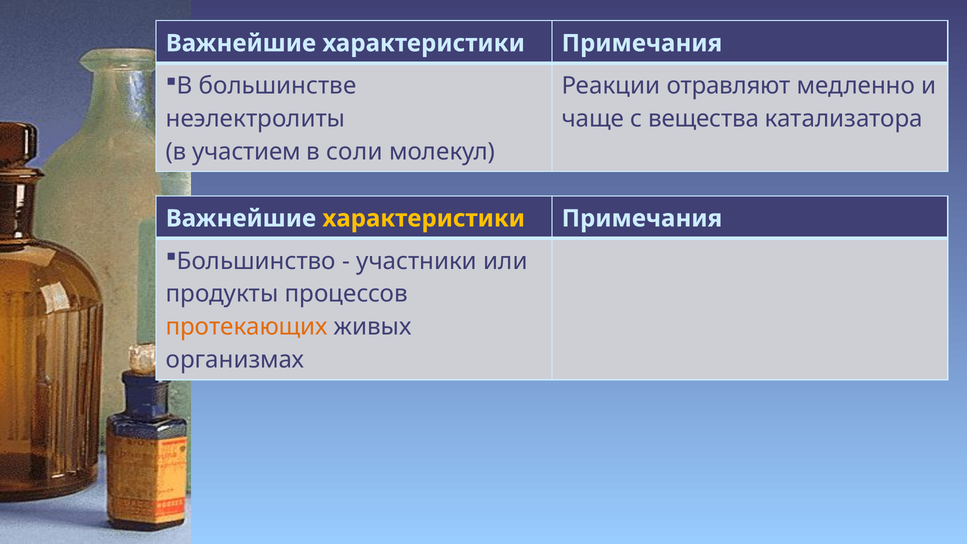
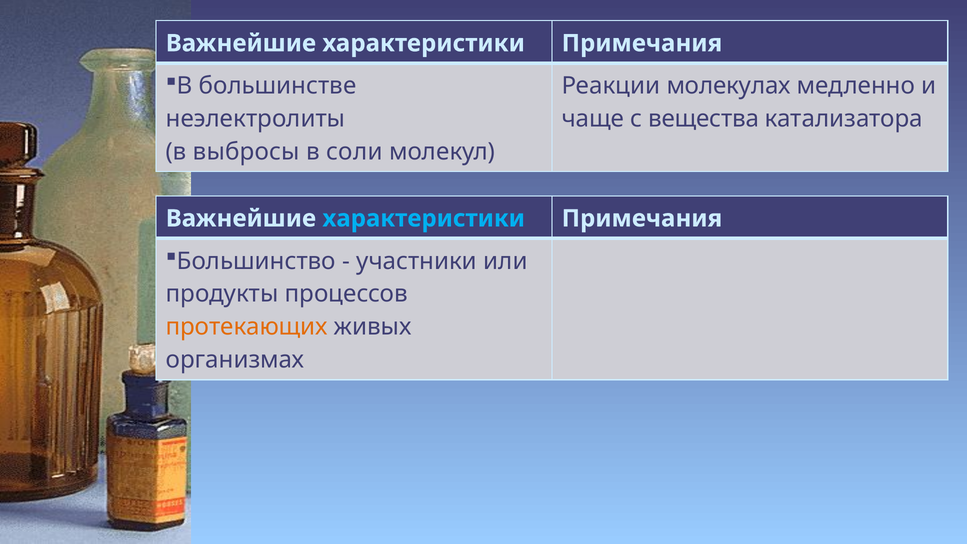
отравляют: отравляют -> молекулах (729, 86)
участием: участием -> выбросы (246, 152)
характеристики colour: yellow -> light blue (424, 218)
